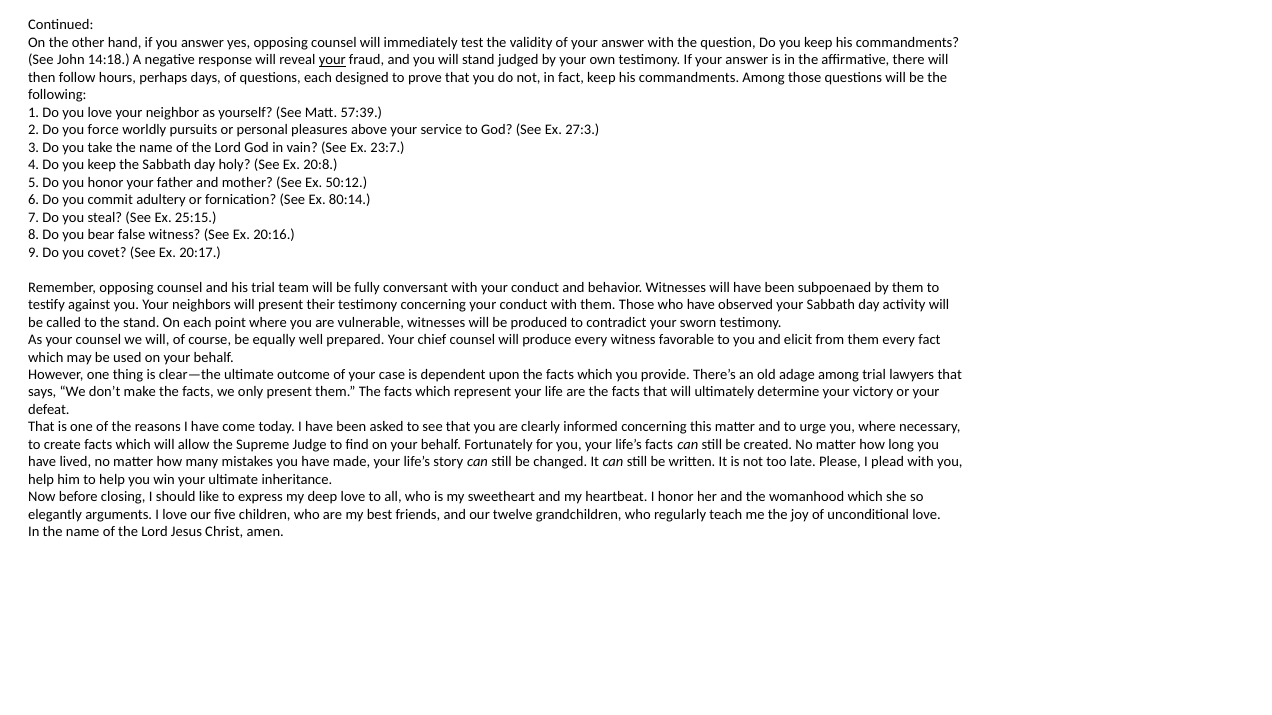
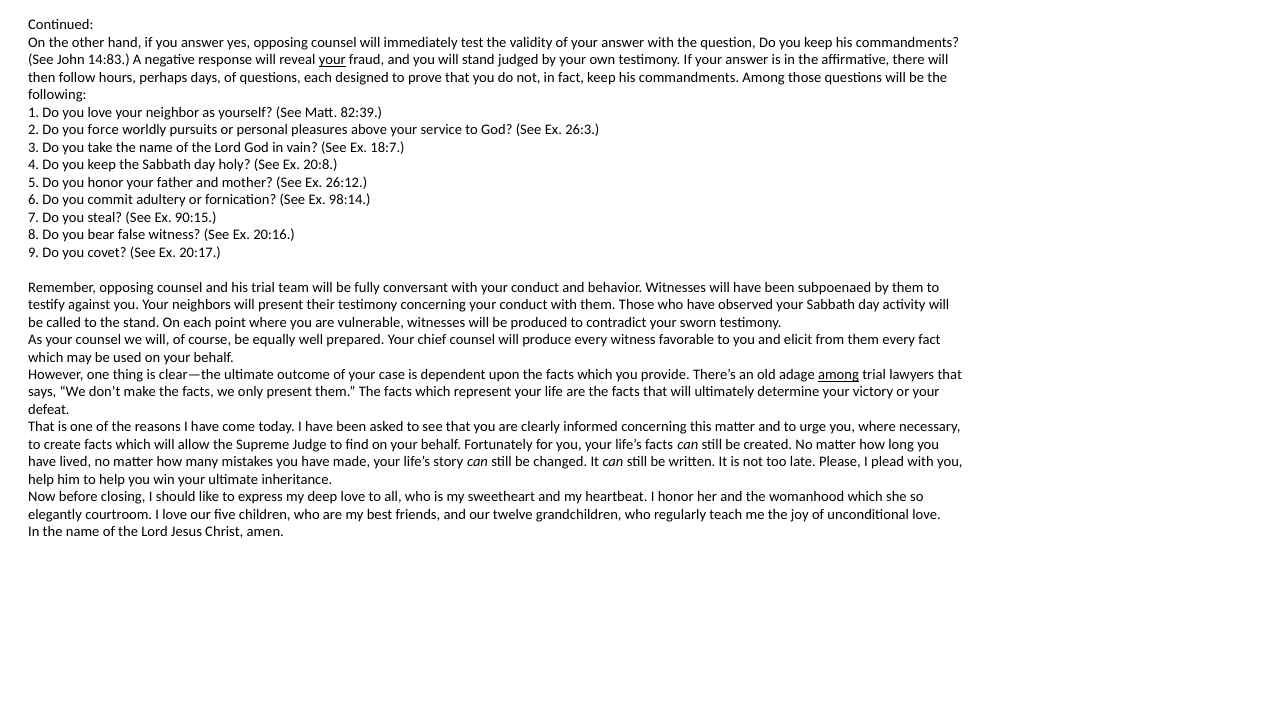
14:18: 14:18 -> 14:83 (109, 60)
57:39: 57:39 -> 82:39 (361, 112)
27:3: 27:3 -> 26:3 (582, 130)
23:7: 23:7 -> 18:7 (387, 147)
50:12: 50:12 -> 26:12 (346, 182)
80:14: 80:14 -> 98:14 (350, 200)
25:15: 25:15 -> 90:15 (196, 217)
among underline: none -> present (838, 375)
arguments: arguments -> courtroom (119, 515)
